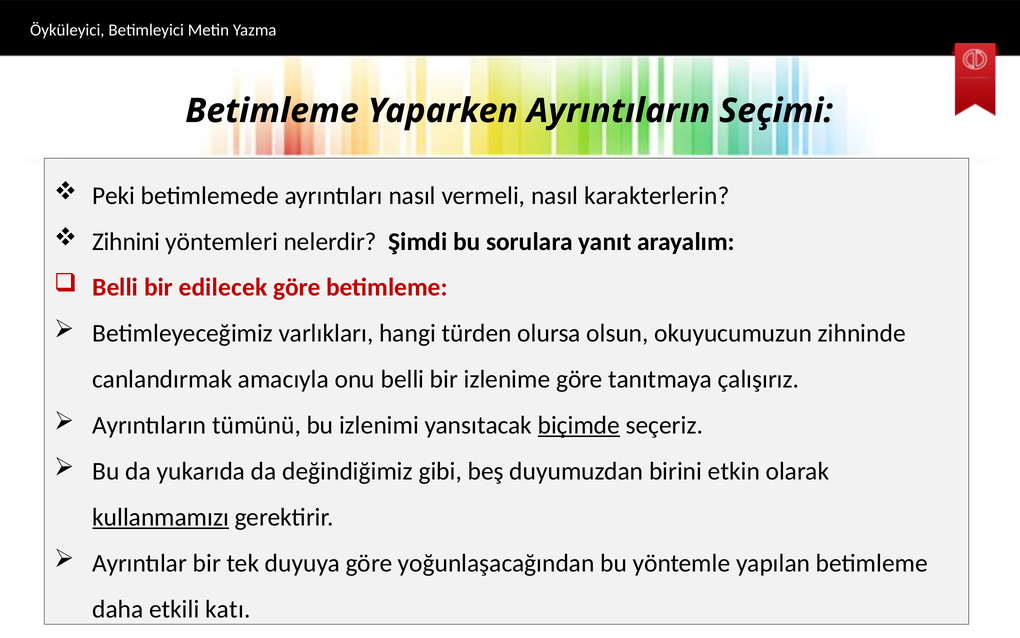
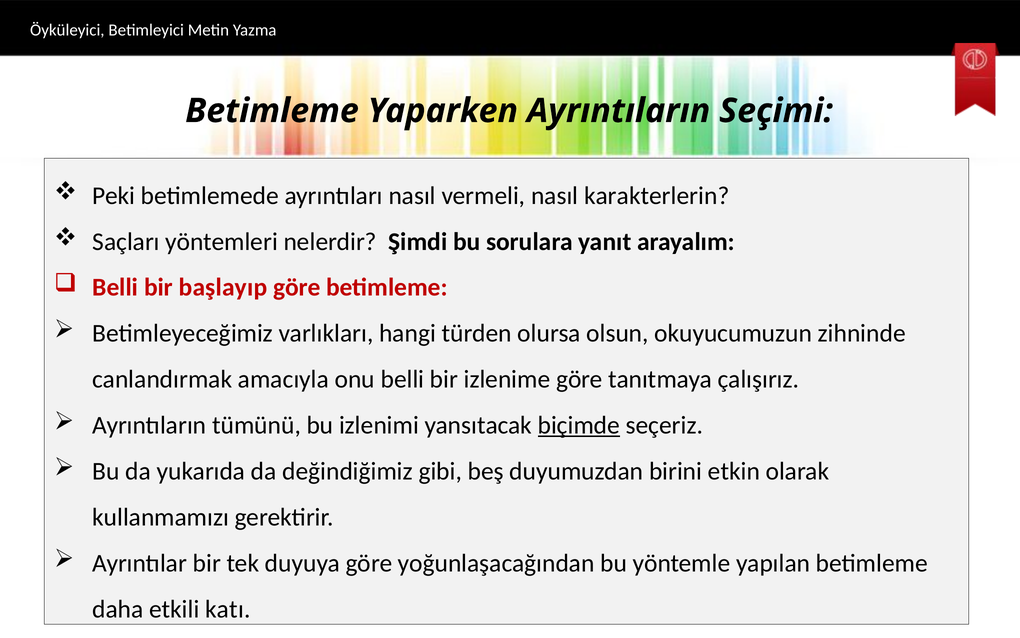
Zihnini: Zihnini -> Saçları (126, 241)
edilecek: edilecek -> başlayıp (223, 287)
kullanmamızı underline: present -> none (161, 517)
